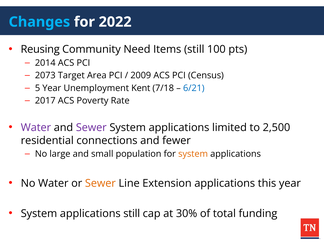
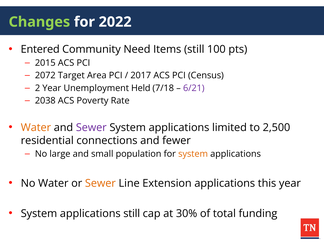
Changes colour: light blue -> light green (39, 22)
Reusing: Reusing -> Entered (40, 49)
2014: 2014 -> 2015 (45, 63)
2073: 2073 -> 2072 (45, 76)
2009: 2009 -> 2017 (141, 76)
5: 5 -> 2 (38, 88)
Kent: Kent -> Held (141, 88)
6/21 colour: blue -> purple (194, 88)
2017: 2017 -> 2038 (45, 101)
Water colour: purple -> orange (36, 127)
